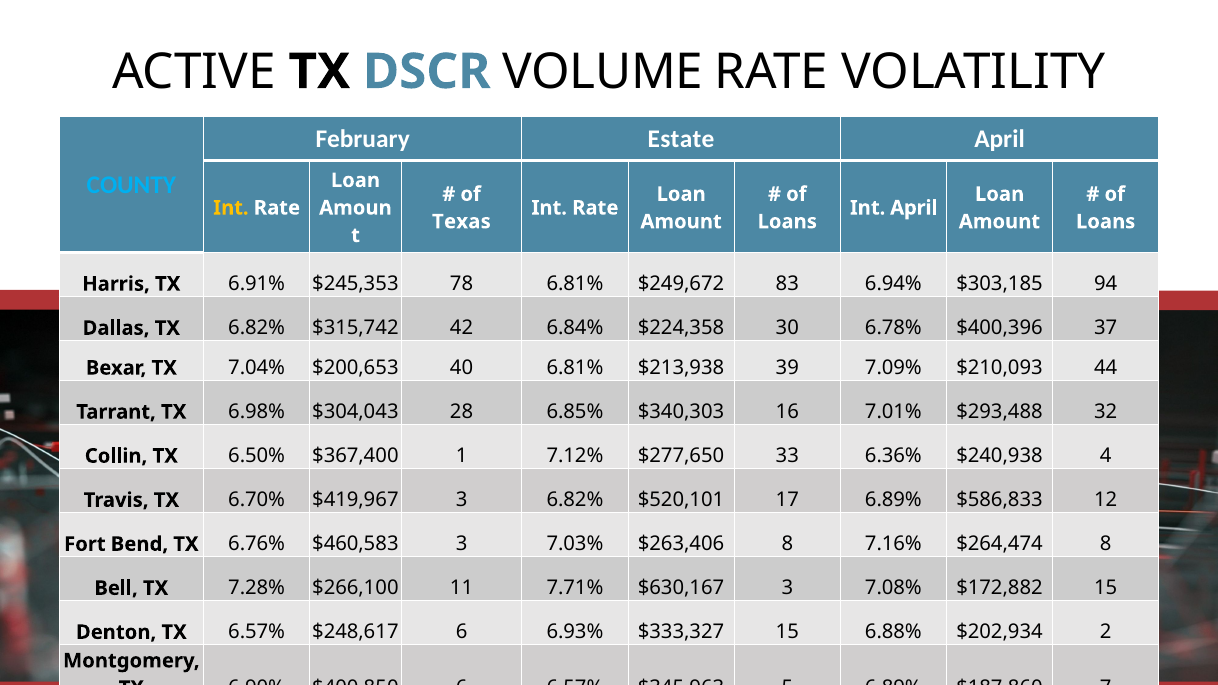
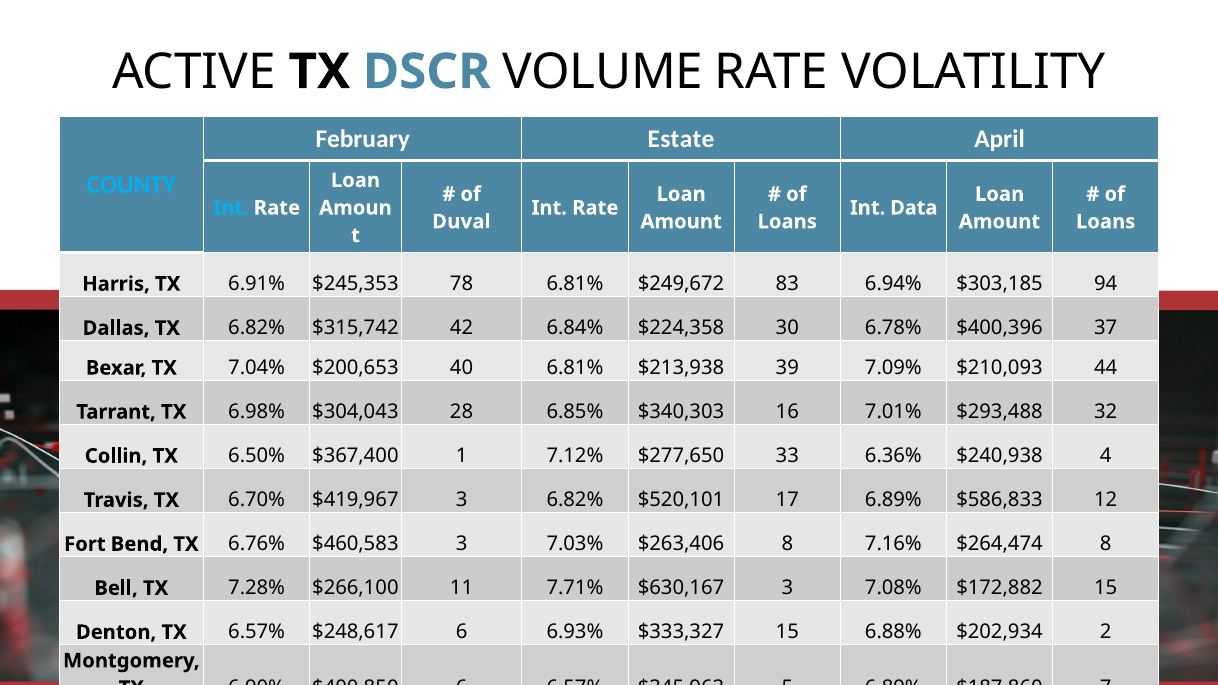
Int colour: yellow -> light blue (231, 208)
Int April: April -> Data (914, 208)
Texas: Texas -> Duval (461, 222)
